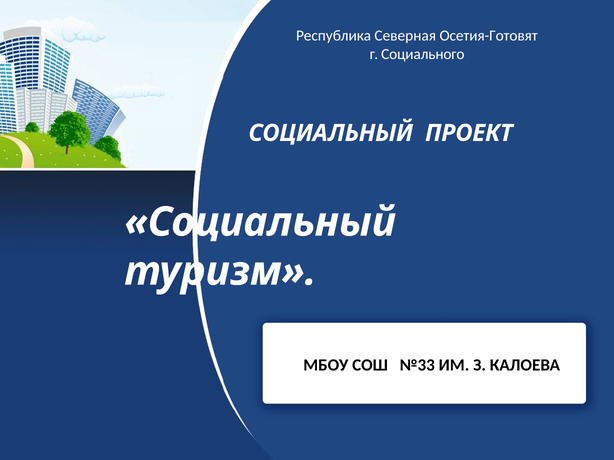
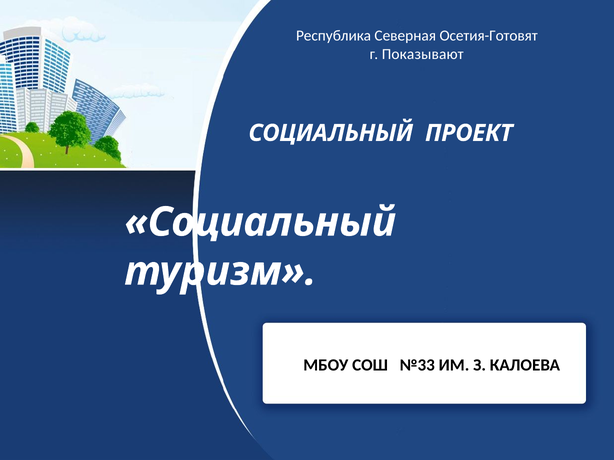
Социального: Социального -> Показывают (423, 54)
